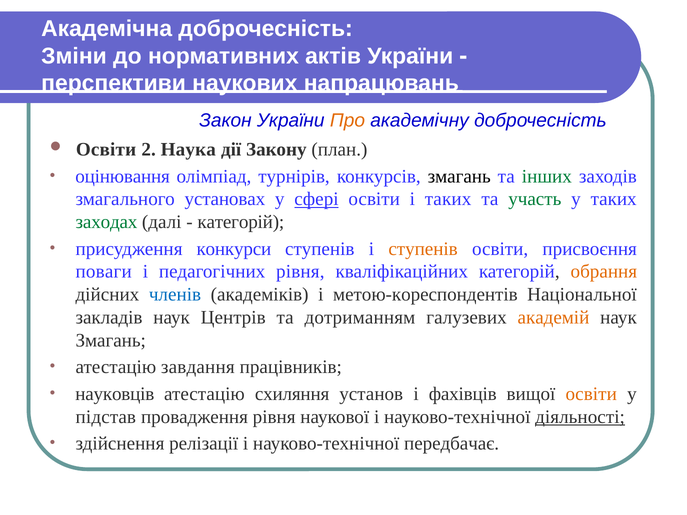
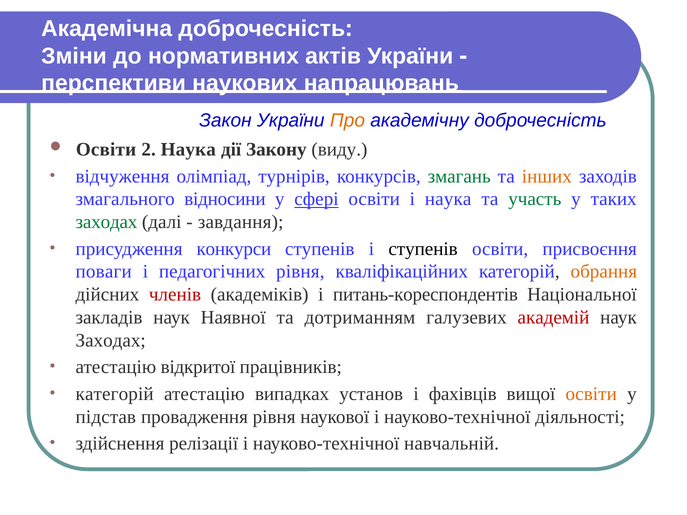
план: план -> виду (339, 150)
оцінювання: оцінювання -> відчуження (123, 176)
змагань colour: black -> green (459, 176)
інших colour: green -> orange (547, 176)
установах: установах -> відносини (225, 199)
і таких: таких -> наука (448, 199)
категорій: категорій -> завдання (241, 222)
ступенів colour: orange -> black (423, 249)
членів colour: blue -> red (175, 295)
метою-кореспондентів: метою-кореспондентів -> питань-кореспондентів (425, 295)
Центрів: Центрів -> Наявної (233, 318)
академій colour: orange -> red (553, 318)
Змагань: Змагань -> Заходах (111, 341)
завдання: завдання -> відкритої (198, 367)
науковців: науковців -> категорій (115, 394)
схиляння: схиляння -> випадках (292, 394)
діяльності underline: present -> none (580, 417)
передбачає: передбачає -> навчальній (452, 444)
